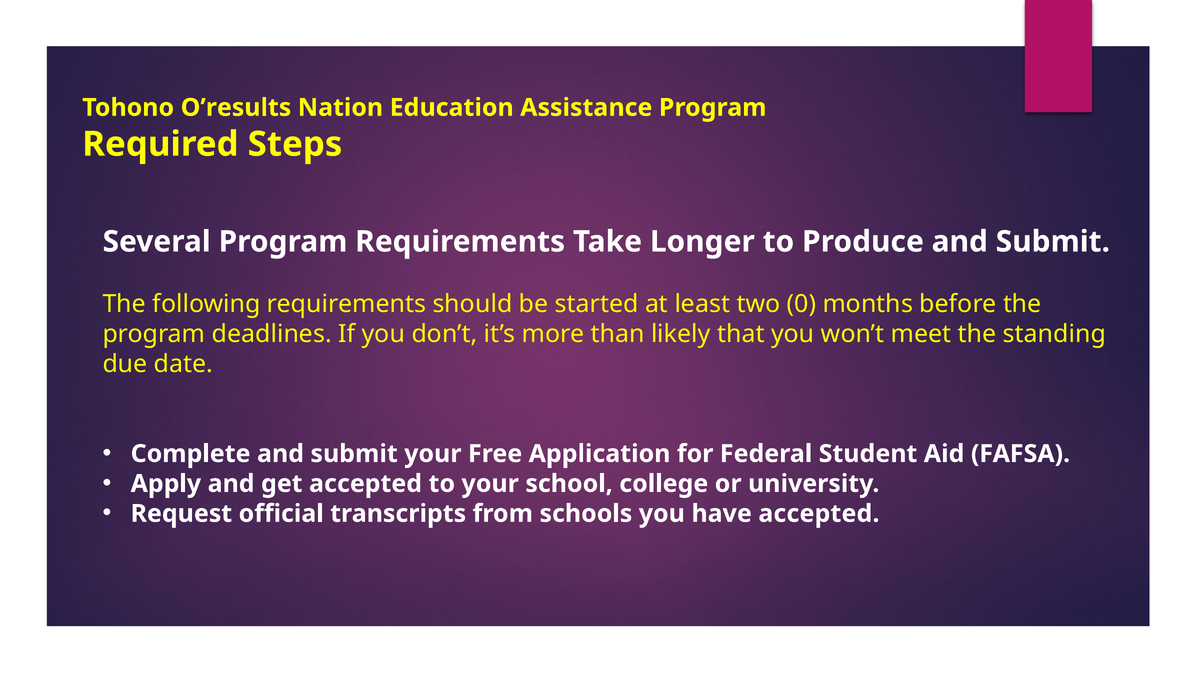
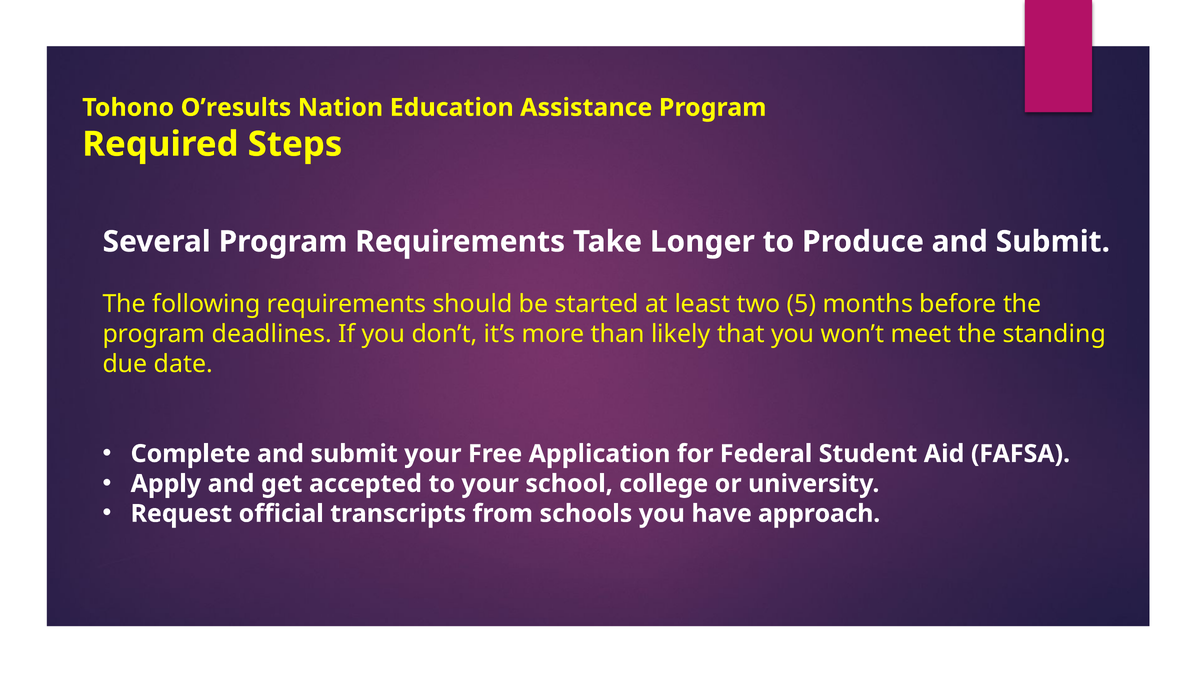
0: 0 -> 5 (801, 304)
have accepted: accepted -> approach (819, 514)
